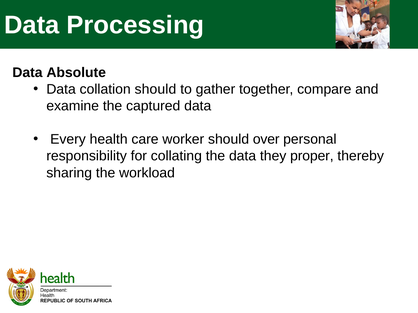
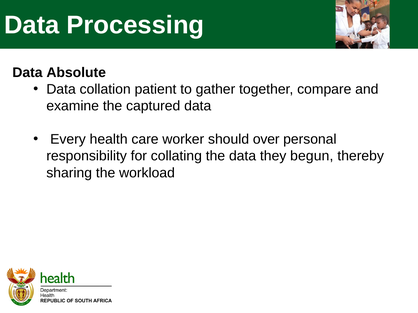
collation should: should -> patient (155, 89)
proper: proper -> begun (312, 156)
